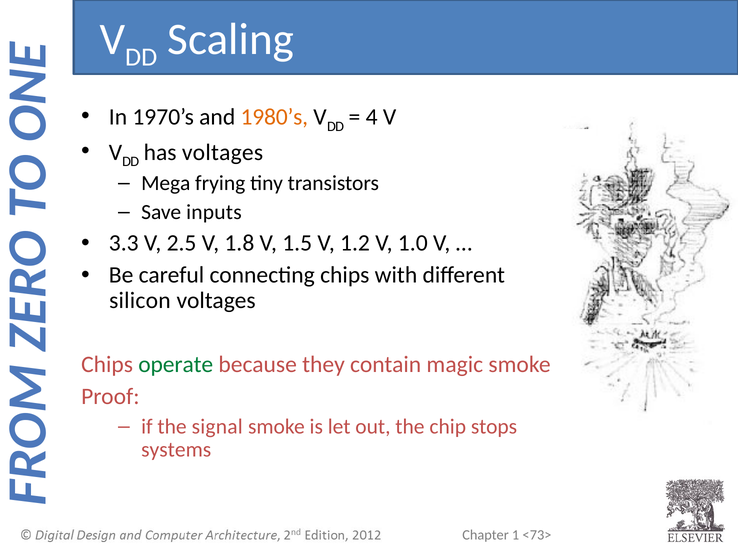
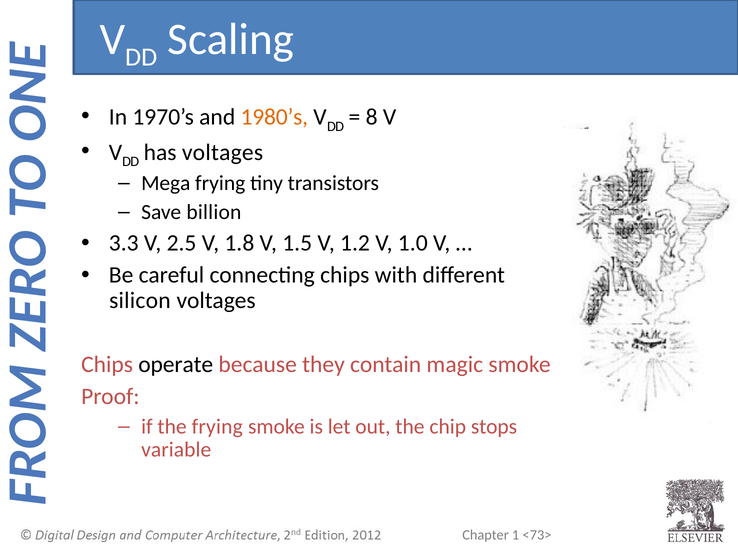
4: 4 -> 8 (372, 117)
inputs: inputs -> billion (214, 212)
operate colour: green -> black (176, 365)
the signal: signal -> frying (217, 427)
systems: systems -> variable (176, 450)
